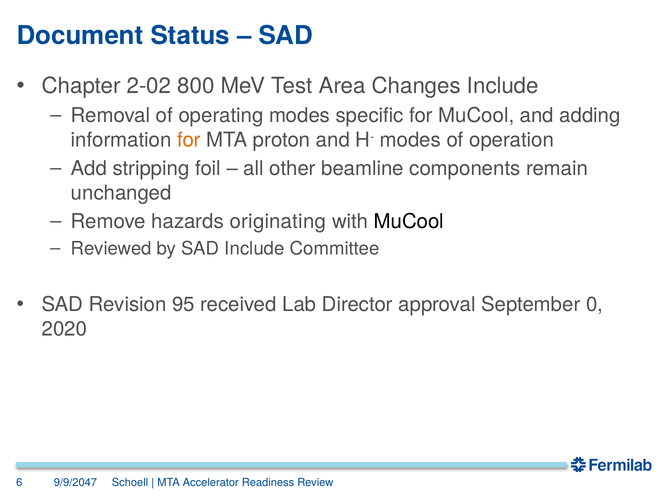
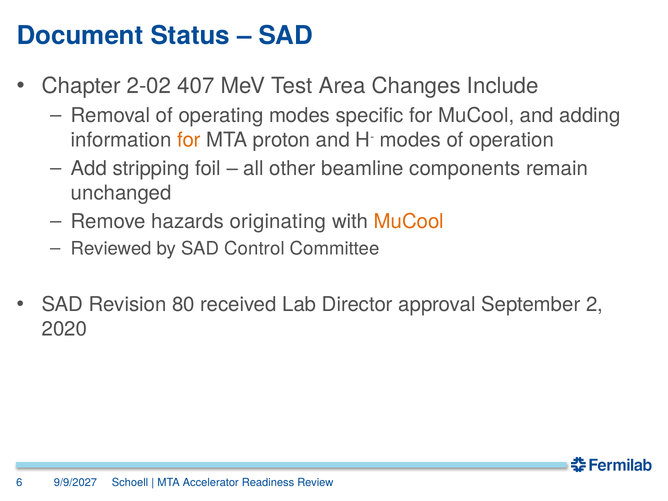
800: 800 -> 407 (196, 86)
MuCool colour: black -> orange (409, 222)
SAD Include: Include -> Control (255, 249)
95: 95 -> 80 (183, 305)
0: 0 -> 2 (594, 305)
9/9/2047: 9/9/2047 -> 9/9/2027 (75, 483)
